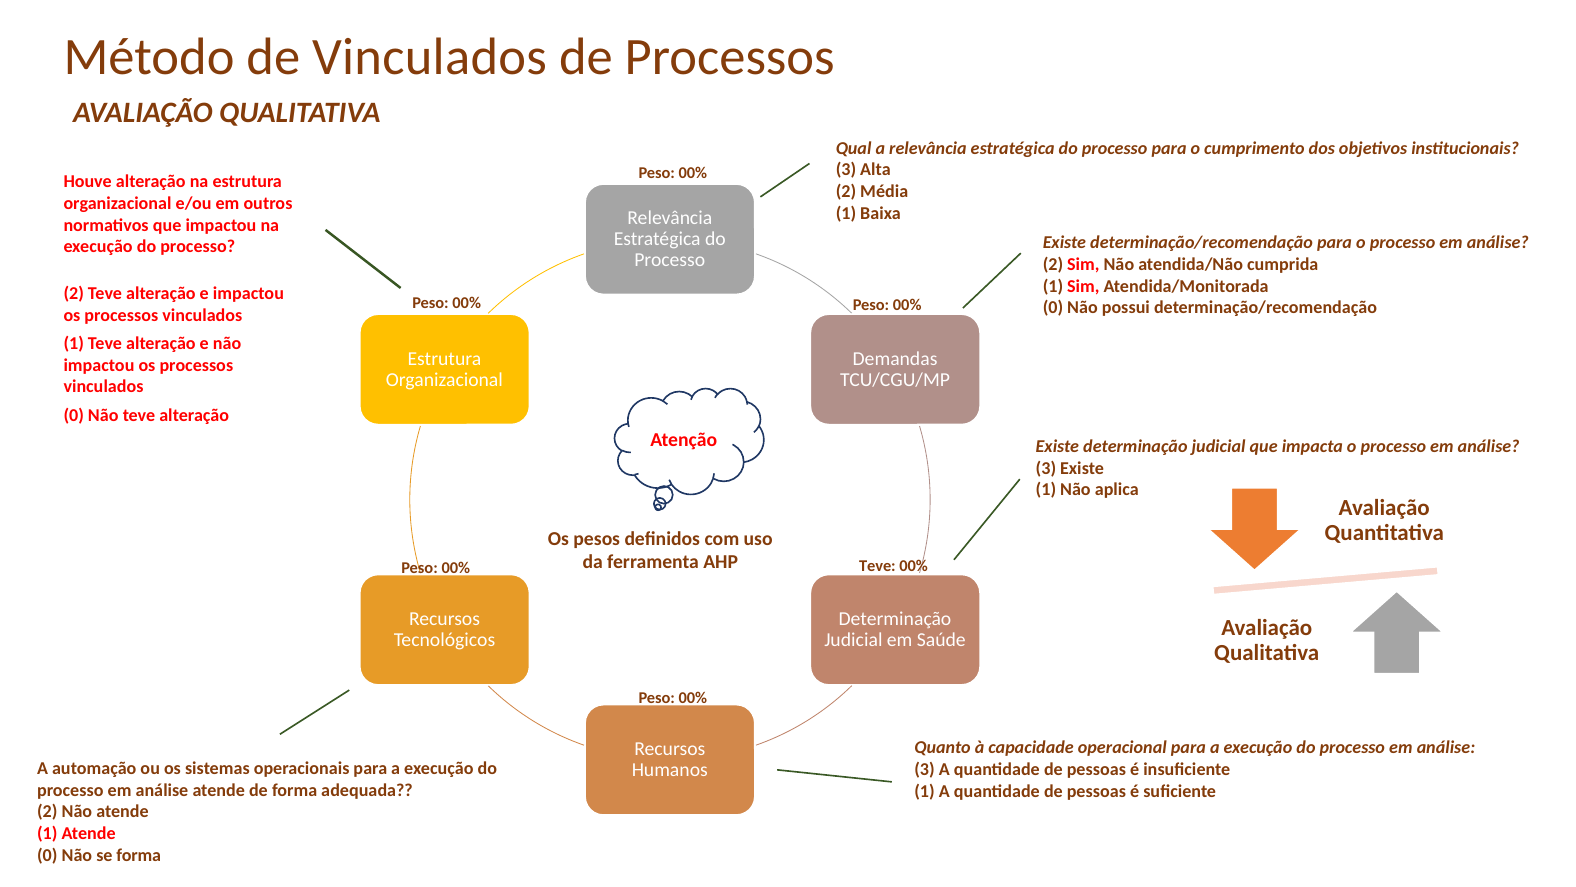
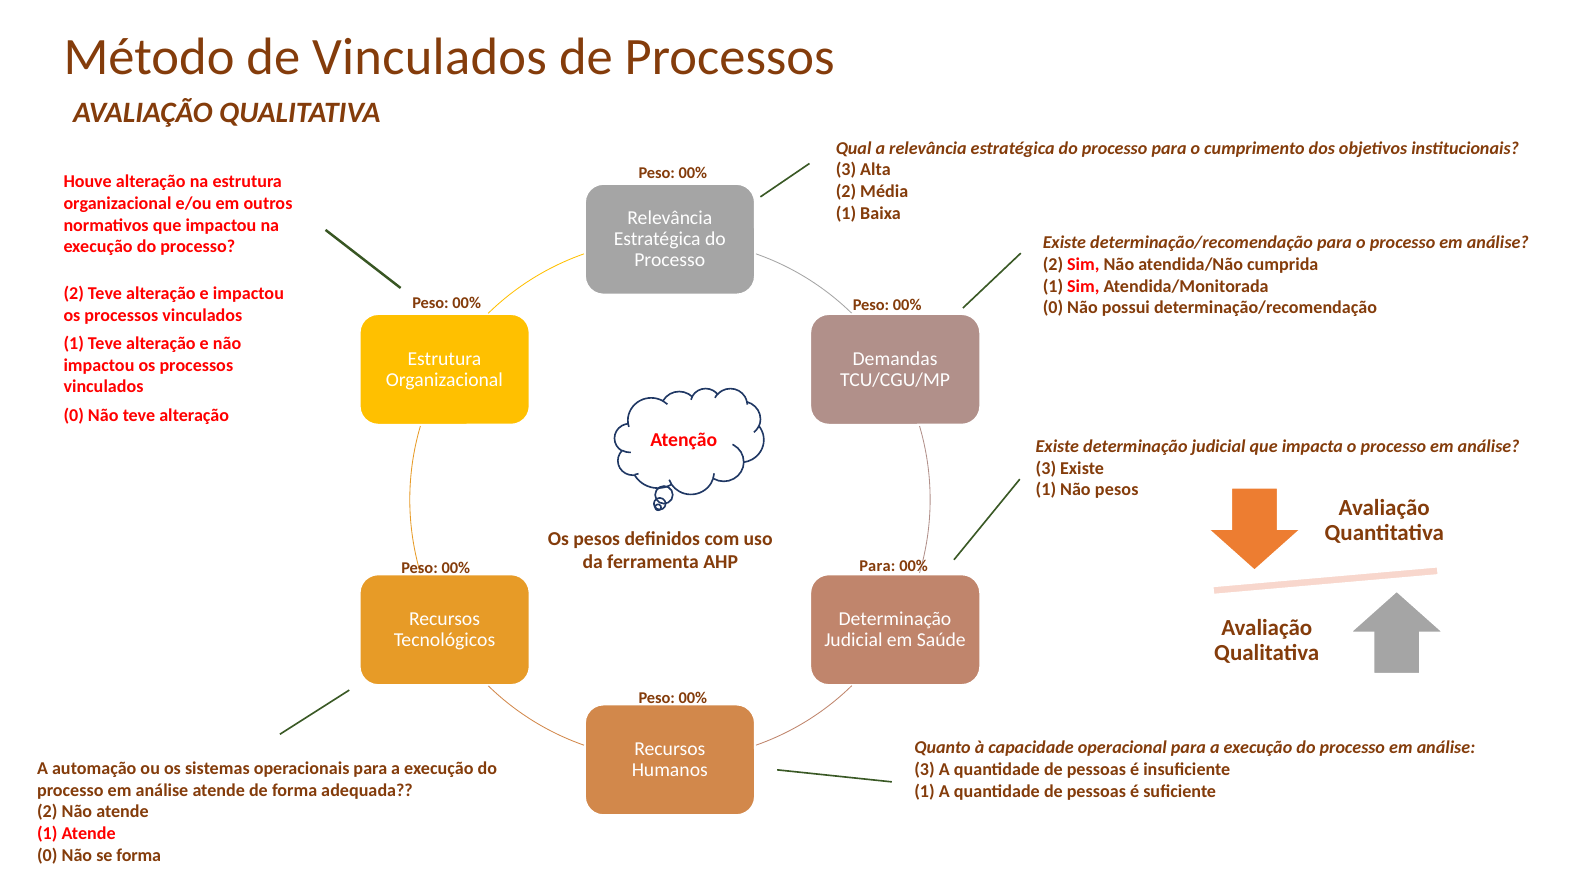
Não aplica: aplica -> pesos (1117, 490)
Teve: Teve -> Para (877, 565)
